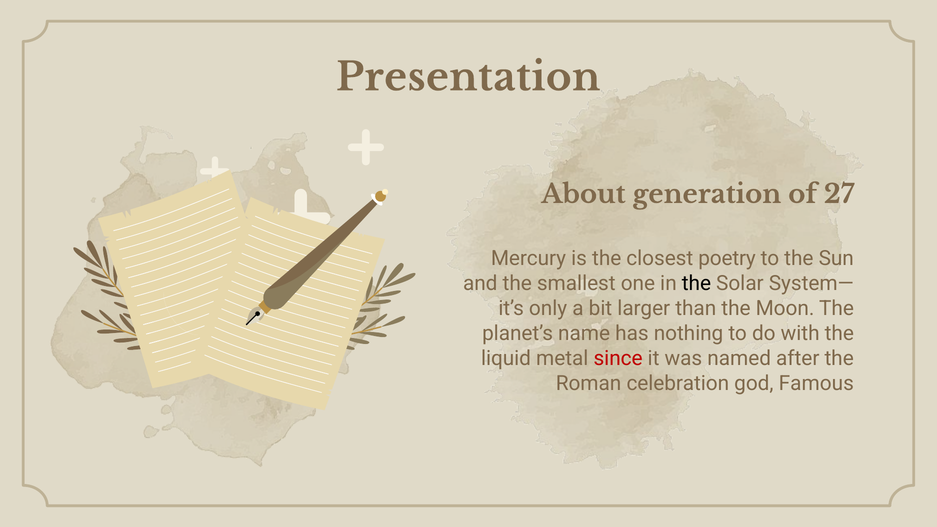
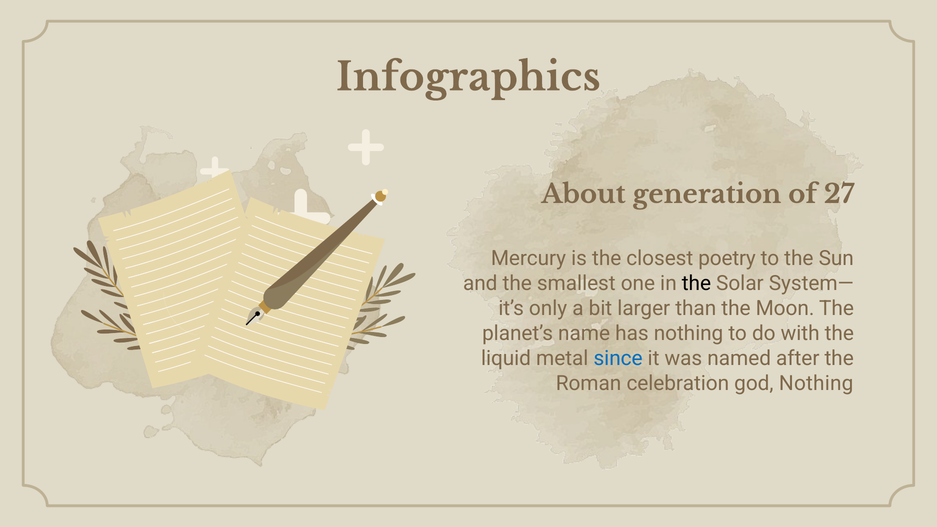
Presentation: Presentation -> Infographics (468, 77)
since colour: red -> blue (618, 358)
god Famous: Famous -> Nothing (816, 383)
